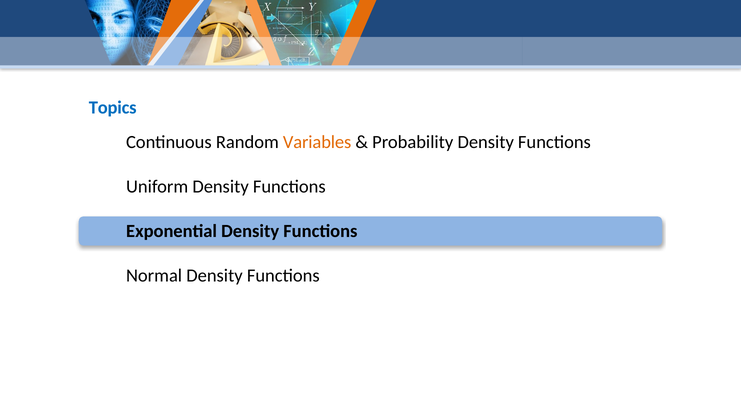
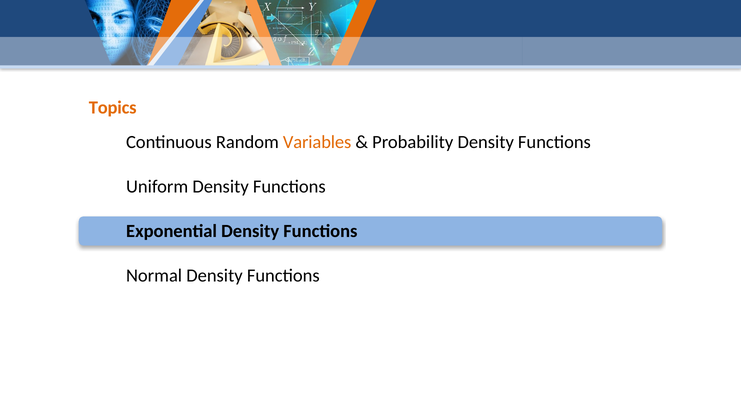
Topics colour: blue -> orange (113, 108)
